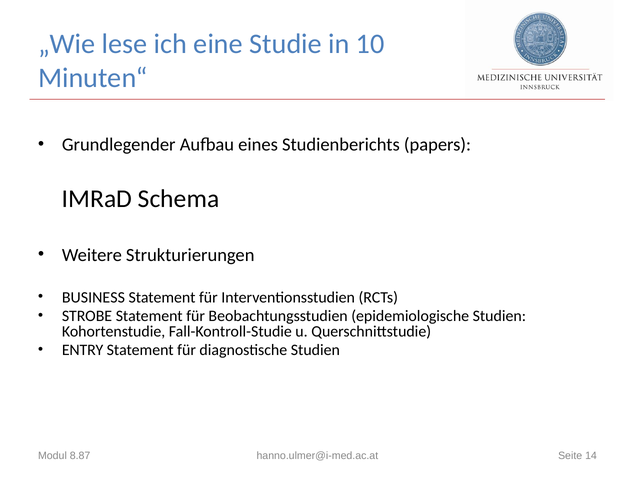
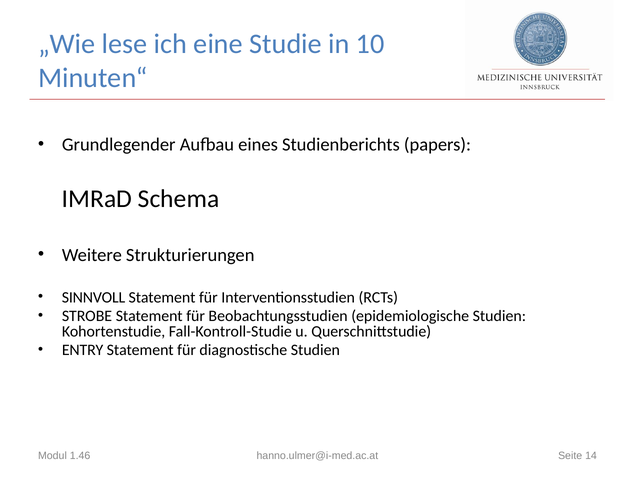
BUSINESS: BUSINESS -> SINNVOLL (94, 297)
8.87: 8.87 -> 1.46 (80, 455)
